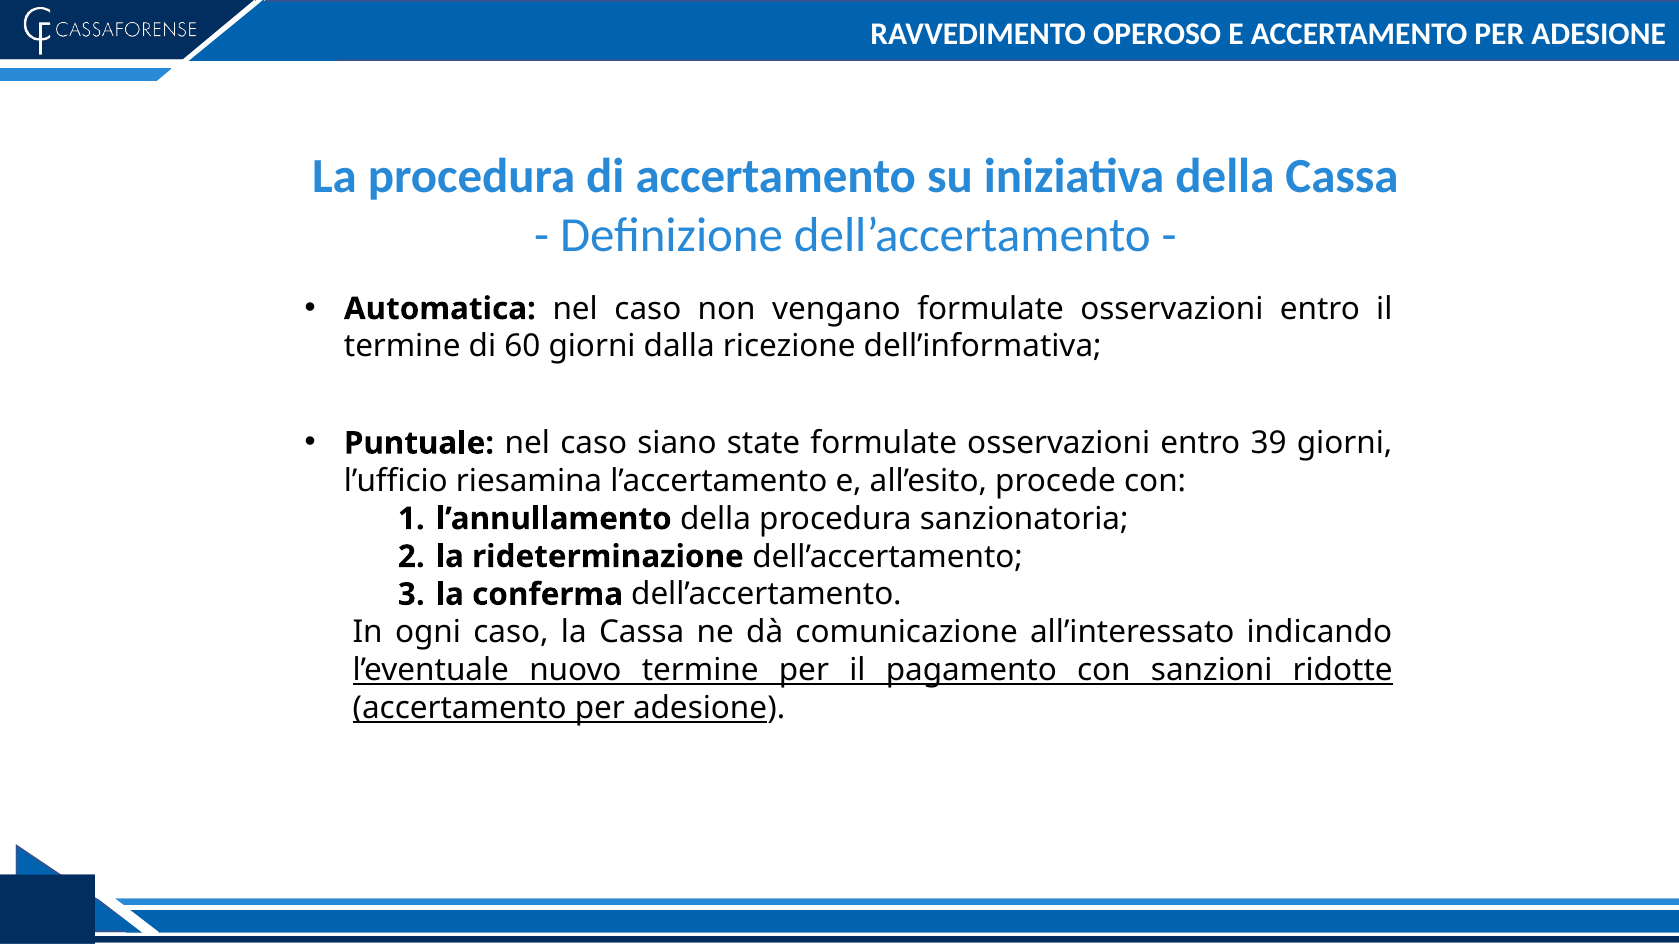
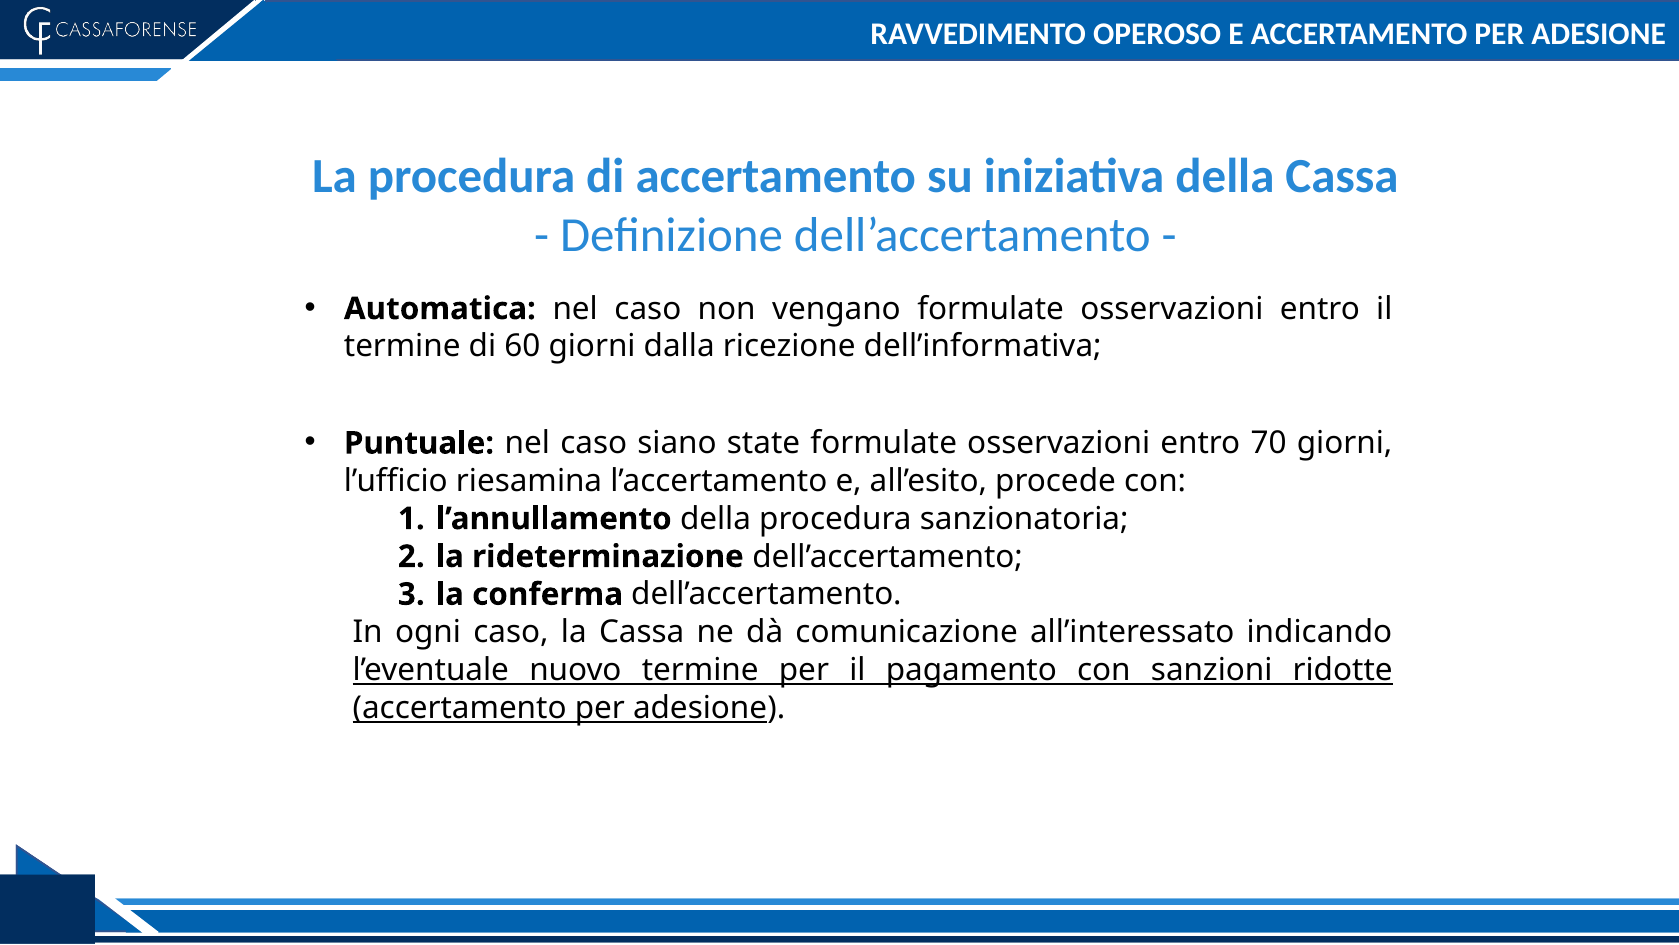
39: 39 -> 70 (1269, 443)
